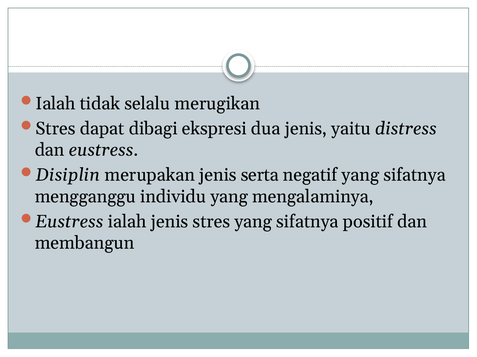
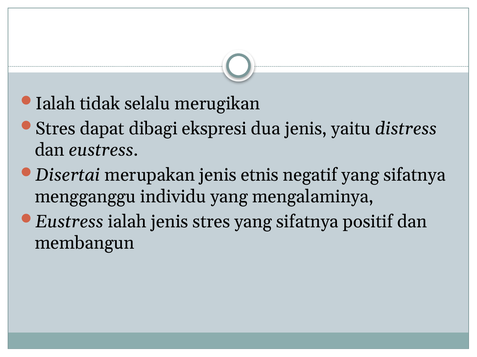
Disiplin: Disiplin -> Disertai (68, 175)
serta: serta -> etnis (260, 175)
